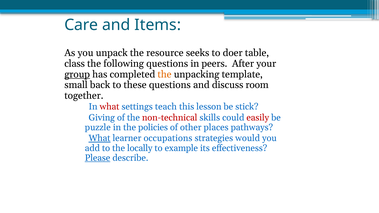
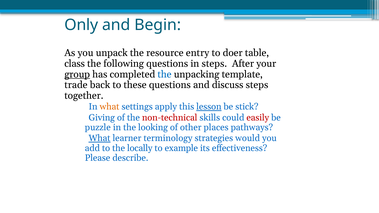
Care: Care -> Only (81, 25)
Items: Items -> Begin (158, 25)
seeks: seeks -> entry (198, 53)
in peers: peers -> steps (214, 64)
the colour: orange -> blue (165, 74)
small: small -> trade (76, 85)
discuss room: room -> steps (257, 85)
what colour: red -> orange (110, 107)
teach: teach -> apply (166, 107)
lesson underline: none -> present (209, 107)
policies: policies -> looking (153, 127)
occupations: occupations -> terminology (168, 138)
Please underline: present -> none (98, 158)
